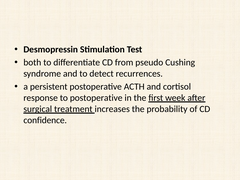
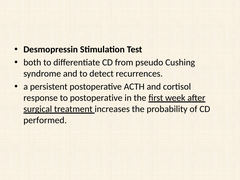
confidence: confidence -> performed (45, 120)
